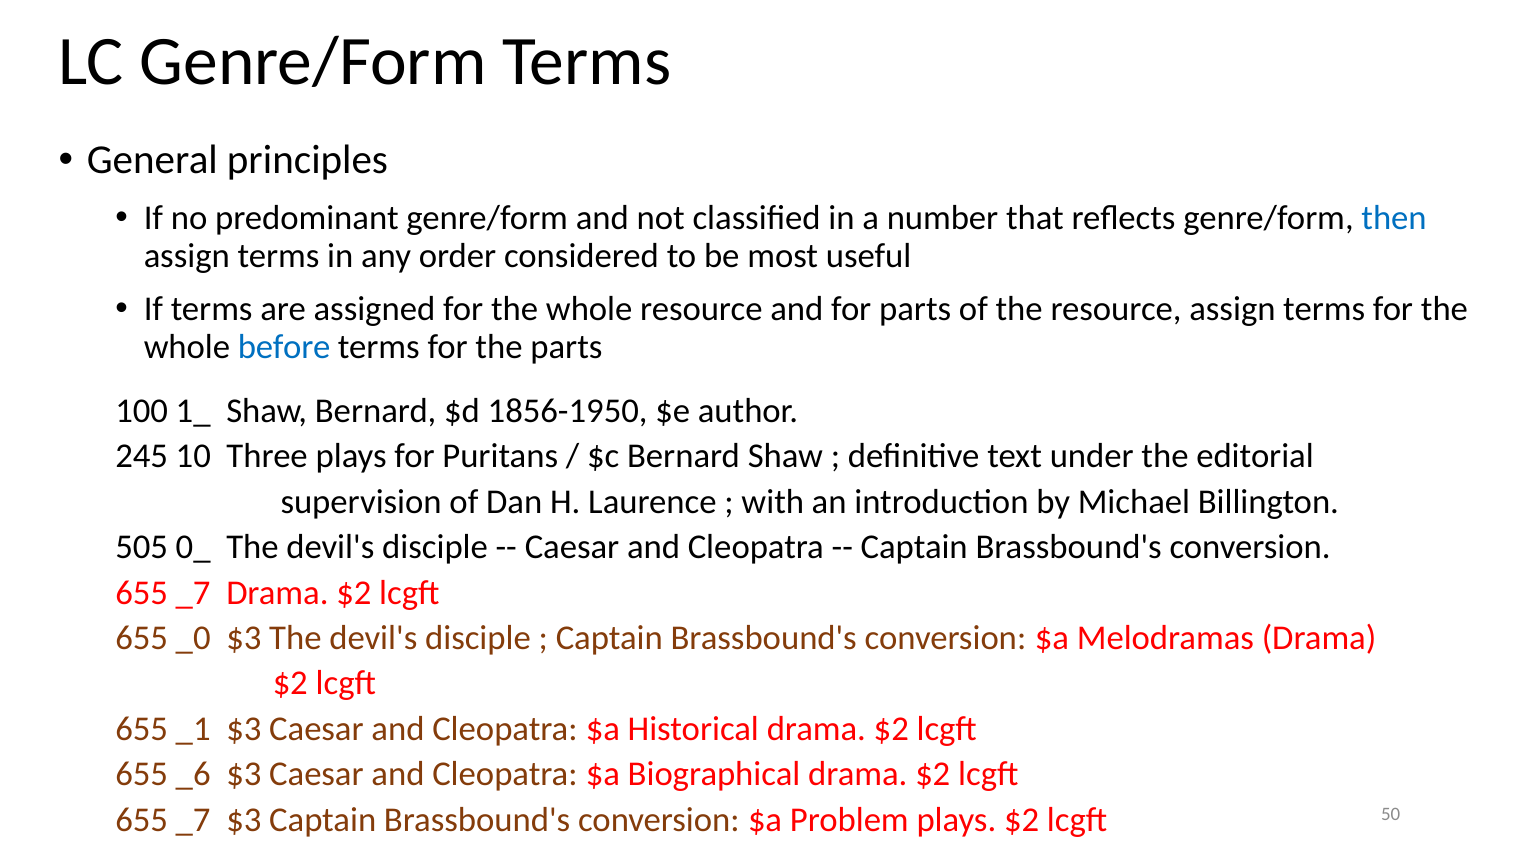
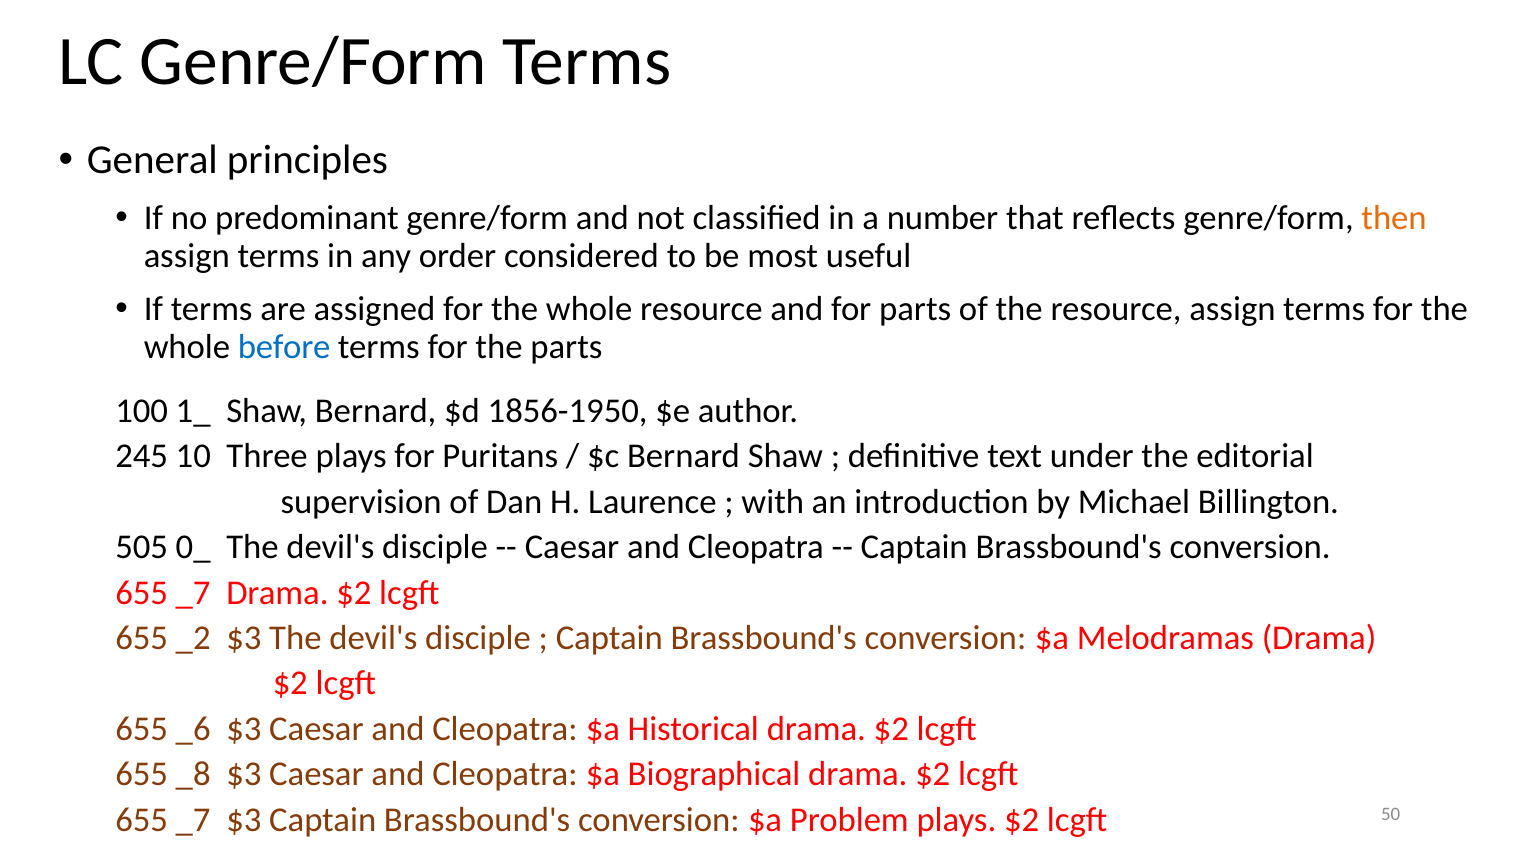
then colour: blue -> orange (1394, 218)
_0: _0 -> _2 (193, 638)
_1: _1 -> _6 (193, 729)
_6: _6 -> _8 (193, 774)
